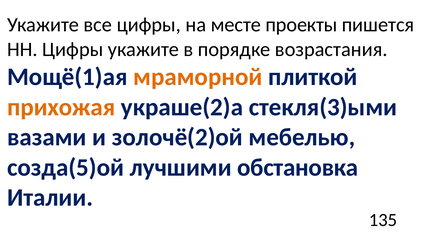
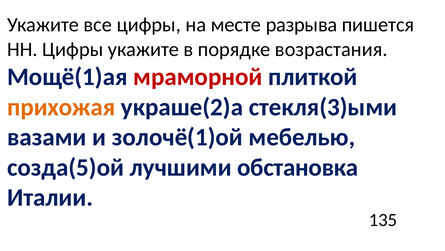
проекты: проекты -> разрыва (302, 25)
мраморной colour: orange -> red (198, 77)
золочё(2)ой: золочё(2)ой -> золочё(1)ой (177, 137)
